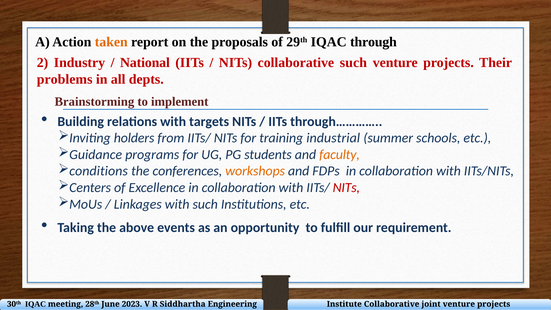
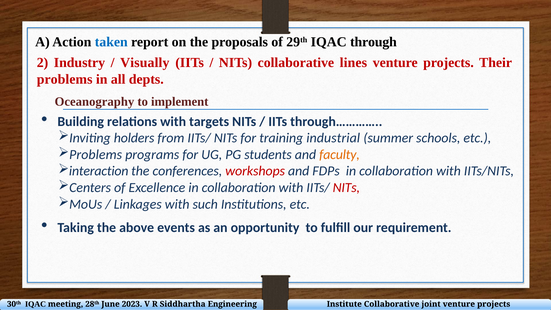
taken colour: orange -> blue (111, 42)
National: National -> Visually (145, 63)
collaborative such: such -> lines (353, 63)
Brainstorming: Brainstorming -> Oceanography (94, 102)
Guidance: Guidance -> Problems (96, 155)
conditions: conditions -> interaction (99, 171)
workshops colour: orange -> red (255, 171)
